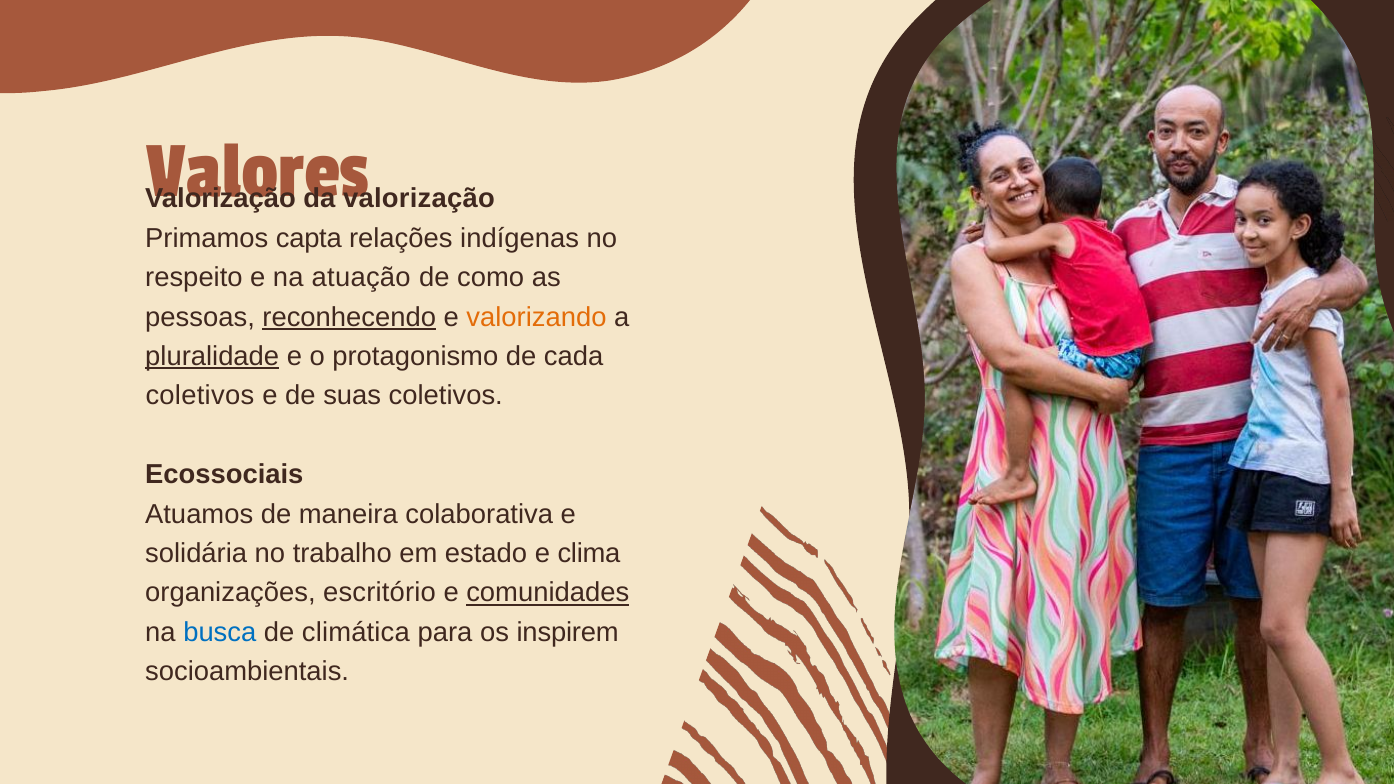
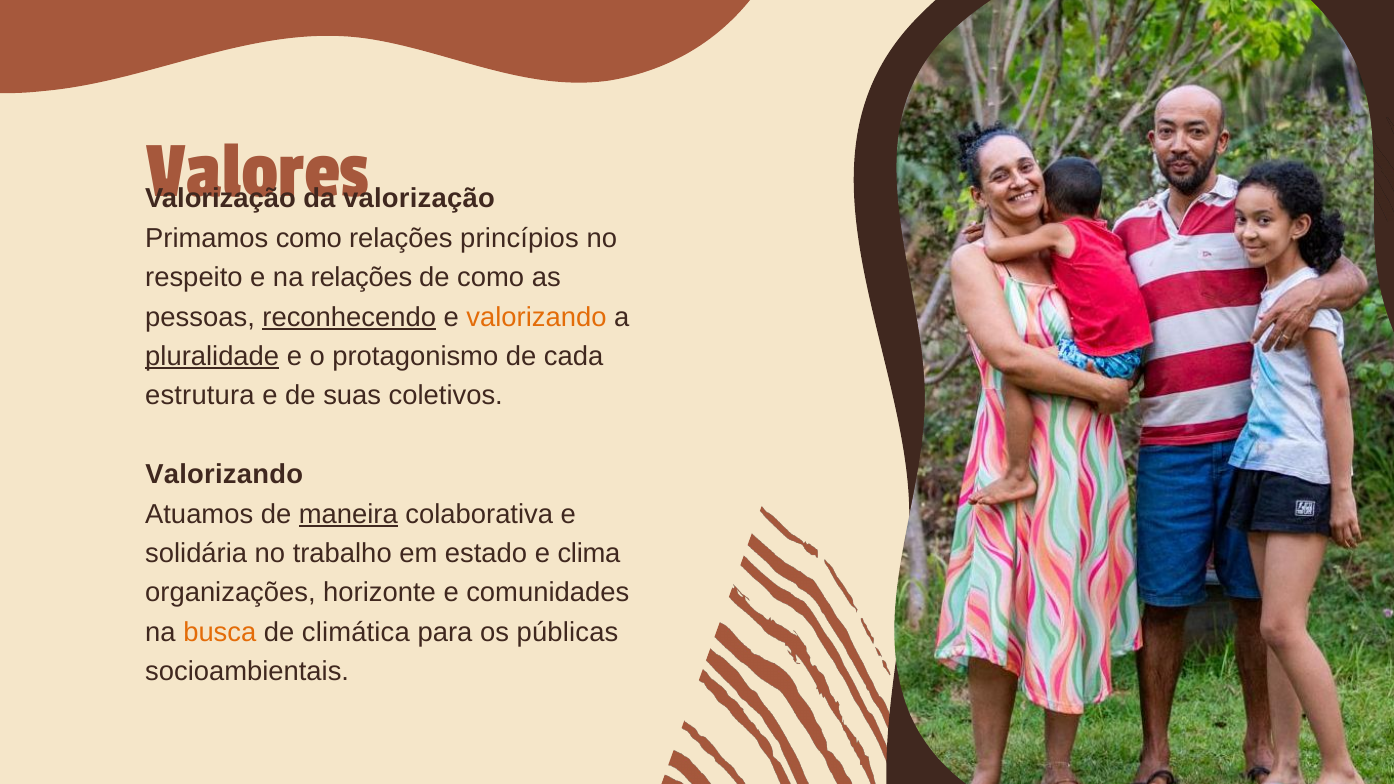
Primamos capta: capta -> como (309, 238)
indígenas: indígenas -> princípios (520, 238)
na atuação: atuação -> relações (361, 278)
coletivos: coletivos -> estrutura (200, 396)
Ecossociais: Ecossociais -> Valorizando (224, 475)
maneira underline: none -> present (348, 514)
escritório: escritório -> horizonte (380, 593)
comunidades underline: present -> none (548, 593)
busca colour: blue -> orange (220, 632)
inspirem: inspirem -> públicas (567, 632)
